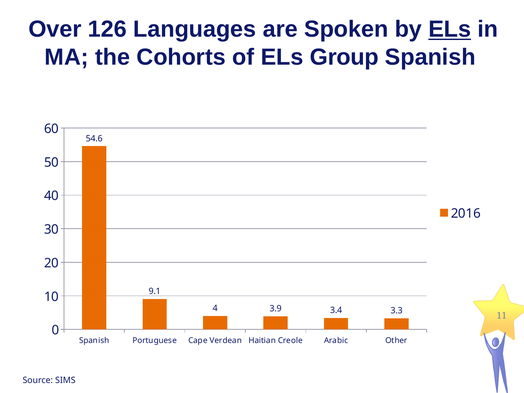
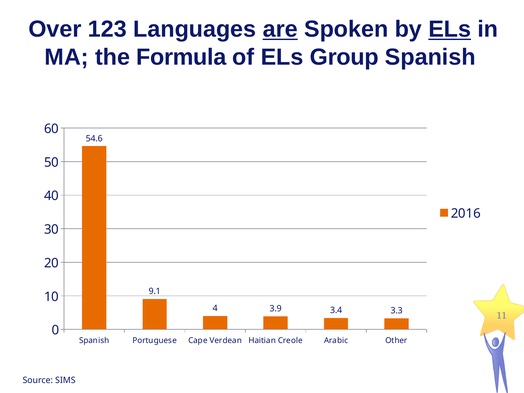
126: 126 -> 123 (107, 29)
are underline: none -> present (280, 29)
Cohorts: Cohorts -> Formula (181, 57)
